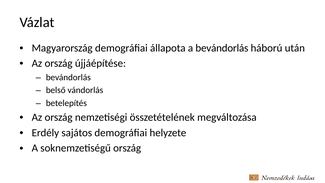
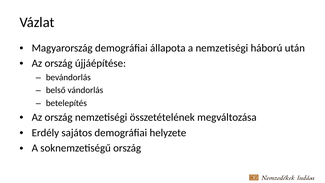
a bevándorlás: bevándorlás -> nemzetiségi (222, 48)
